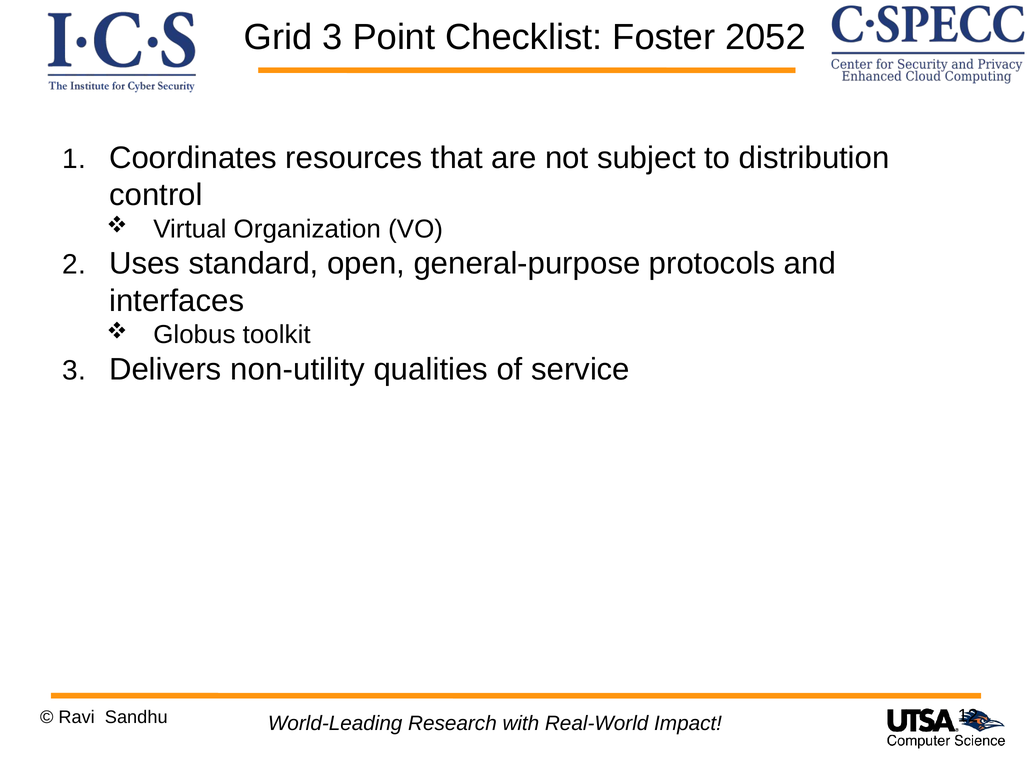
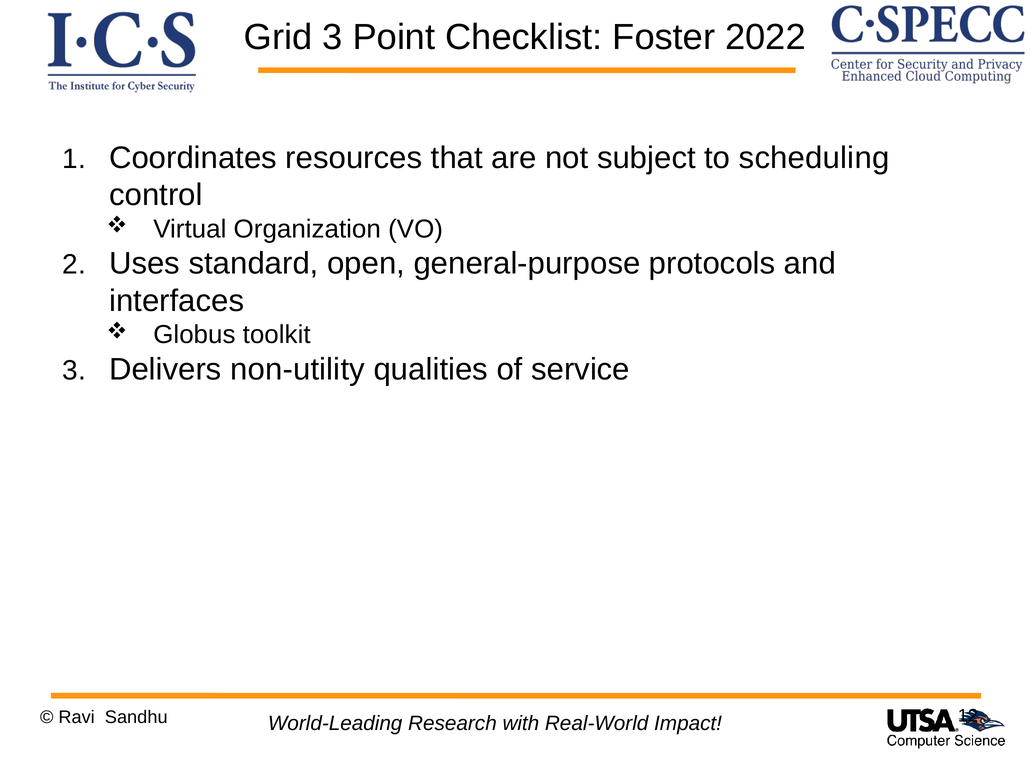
2052: 2052 -> 2022 (765, 37)
distribution: distribution -> scheduling (814, 158)
